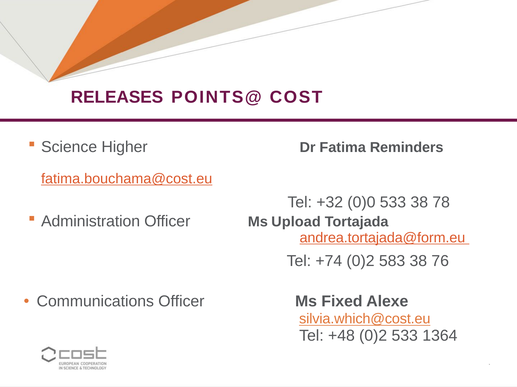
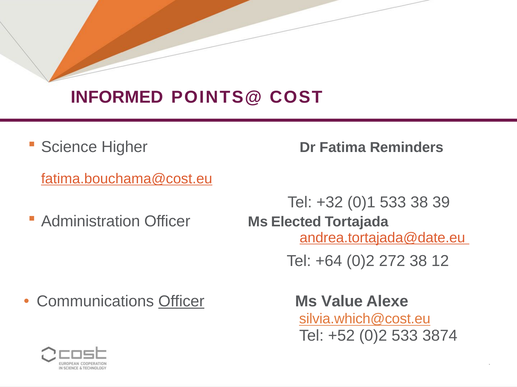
RELEASES: RELEASES -> INFORMED (117, 97)
0)0: 0)0 -> 0)1 (361, 203)
78: 78 -> 39 (441, 203)
Upload: Upload -> Elected (296, 222)
andrea.tortajada@form.eu: andrea.tortajada@form.eu -> andrea.tortajada@date.eu (382, 238)
+74: +74 -> +64 (329, 262)
583: 583 -> 272 (392, 262)
76: 76 -> 12 (440, 262)
Officer underline: none -> present (181, 302)
Fixed: Fixed -> Value (342, 302)
+48: +48 -> +52 (341, 336)
1364: 1364 -> 3874 (440, 336)
